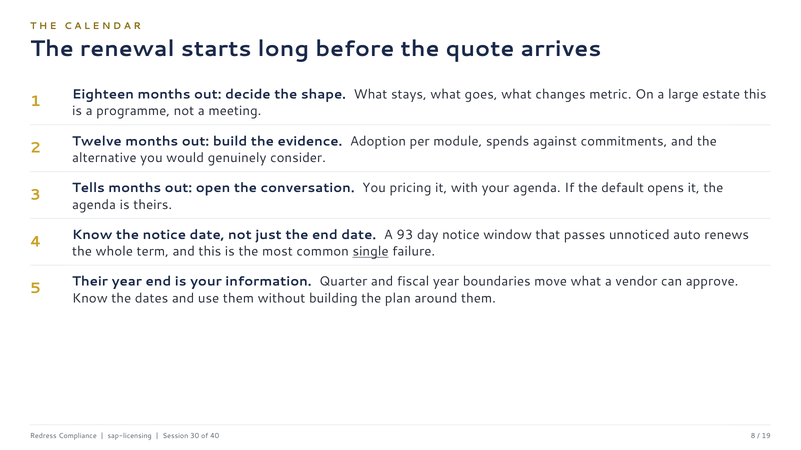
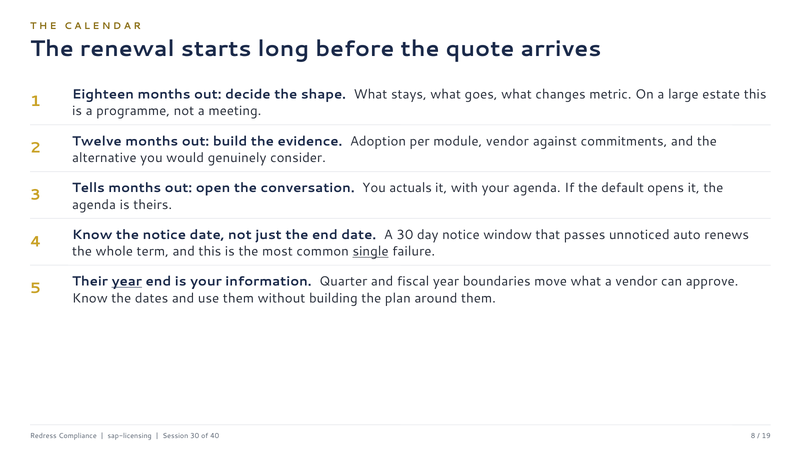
module spends: spends -> vendor (507, 141)
pricing: pricing -> actuals (411, 188)
A 93: 93 -> 30 (405, 235)
year underline: none -> present (127, 282)
